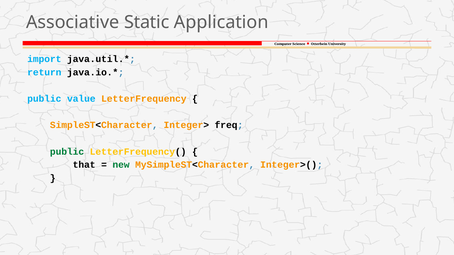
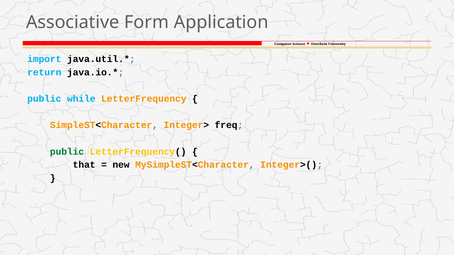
Static: Static -> Form (147, 22)
value: value -> while (81, 99)
new colour: green -> black (121, 165)
